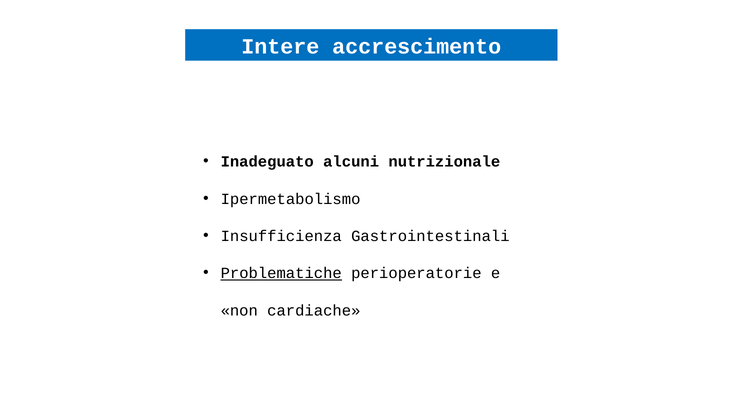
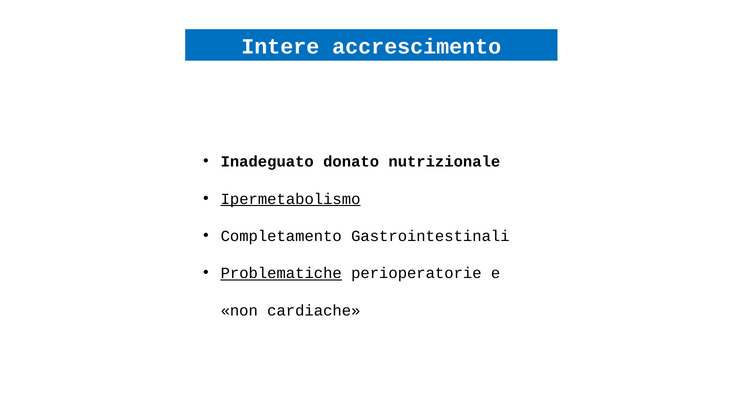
alcuni: alcuni -> donato (351, 162)
Ipermetabolismo underline: none -> present (291, 199)
Insufficienza: Insufficienza -> Completamento (281, 236)
